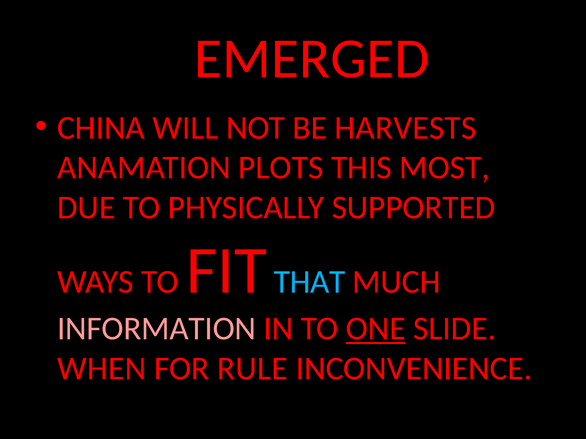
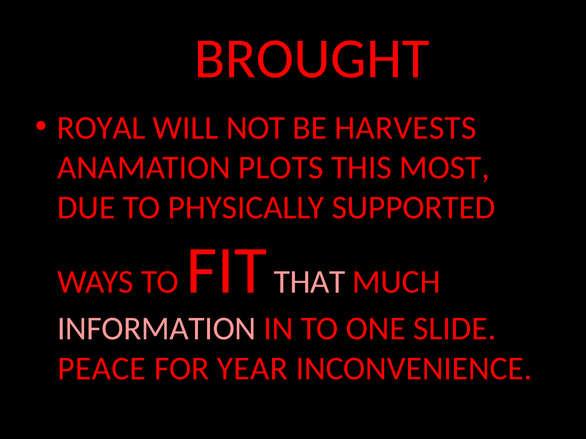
EMERGED: EMERGED -> BROUGHT (312, 59)
CHINA: CHINA -> ROYAL (101, 128)
THAT colour: light blue -> pink (310, 282)
ONE underline: present -> none (376, 329)
WHEN: WHEN -> PEACE (102, 369)
RULE: RULE -> YEAR (252, 369)
